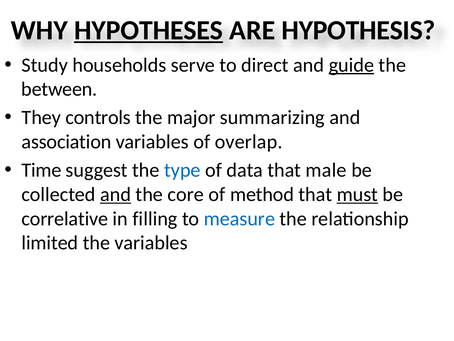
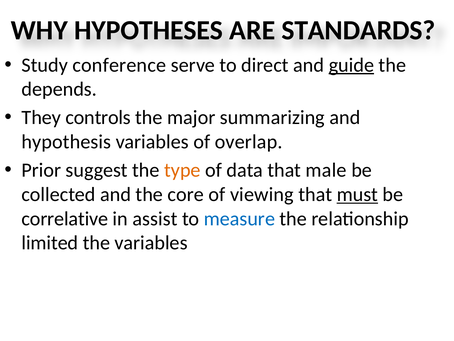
HYPOTHESES underline: present -> none (149, 30)
HYPOTHESIS: HYPOTHESIS -> STANDARDS (358, 30)
households: households -> conference (119, 65)
between: between -> depends (59, 89)
association: association -> hypothesis (66, 142)
Time: Time -> Prior (41, 170)
type colour: blue -> orange (182, 170)
and underline: present -> none (116, 194)
method: method -> viewing (262, 194)
filling: filling -> assist (155, 218)
